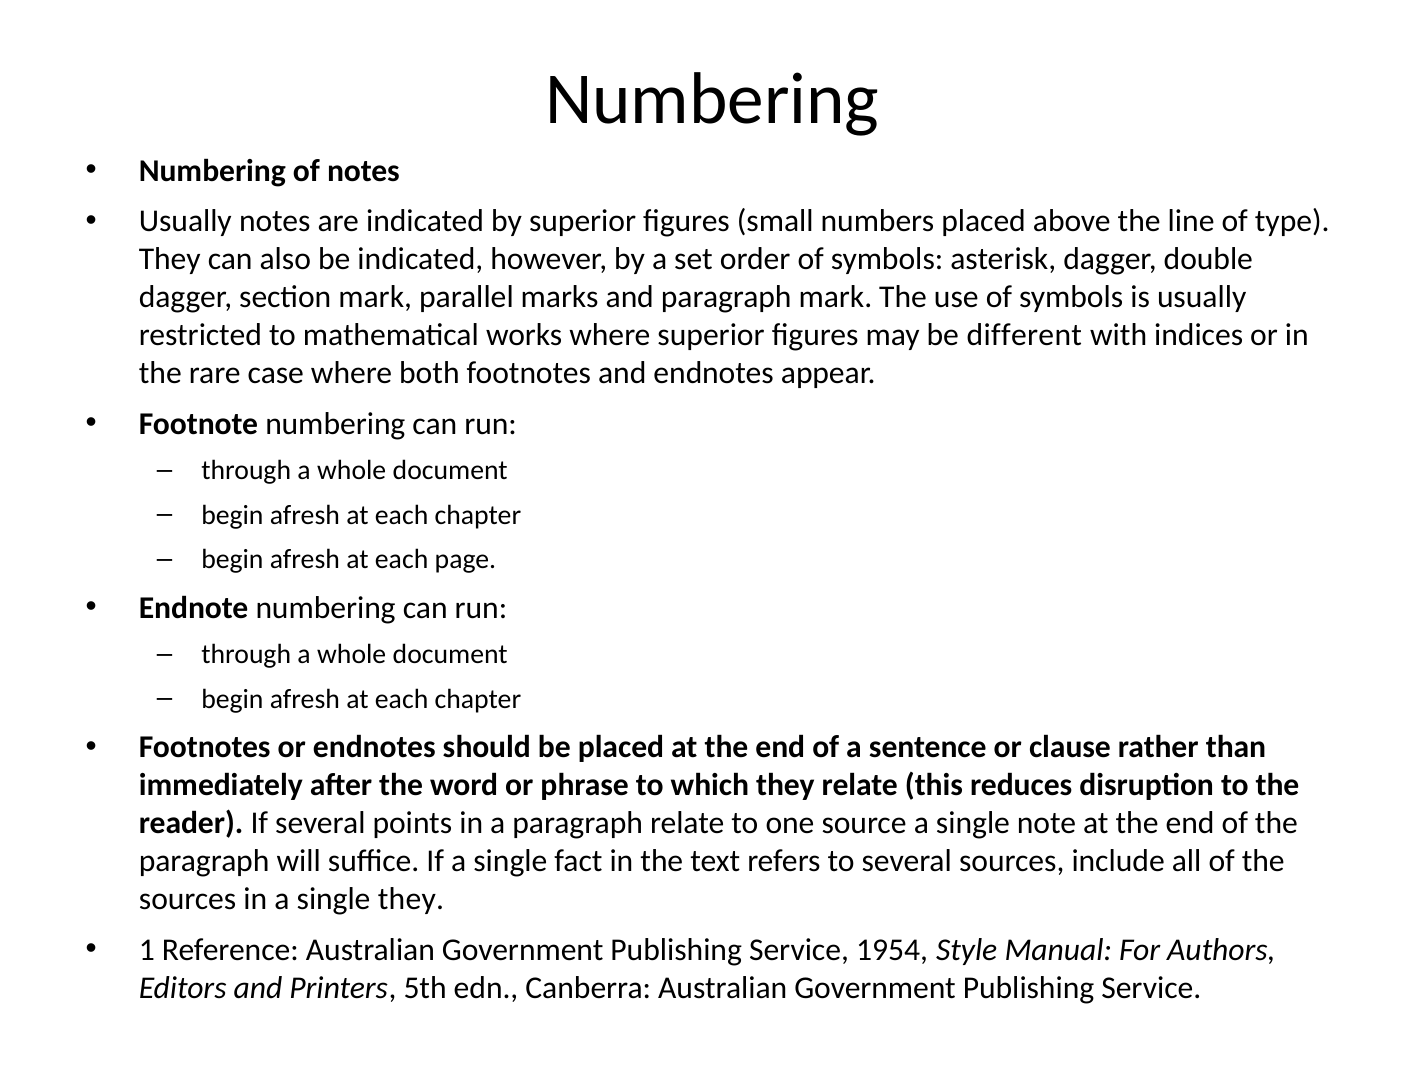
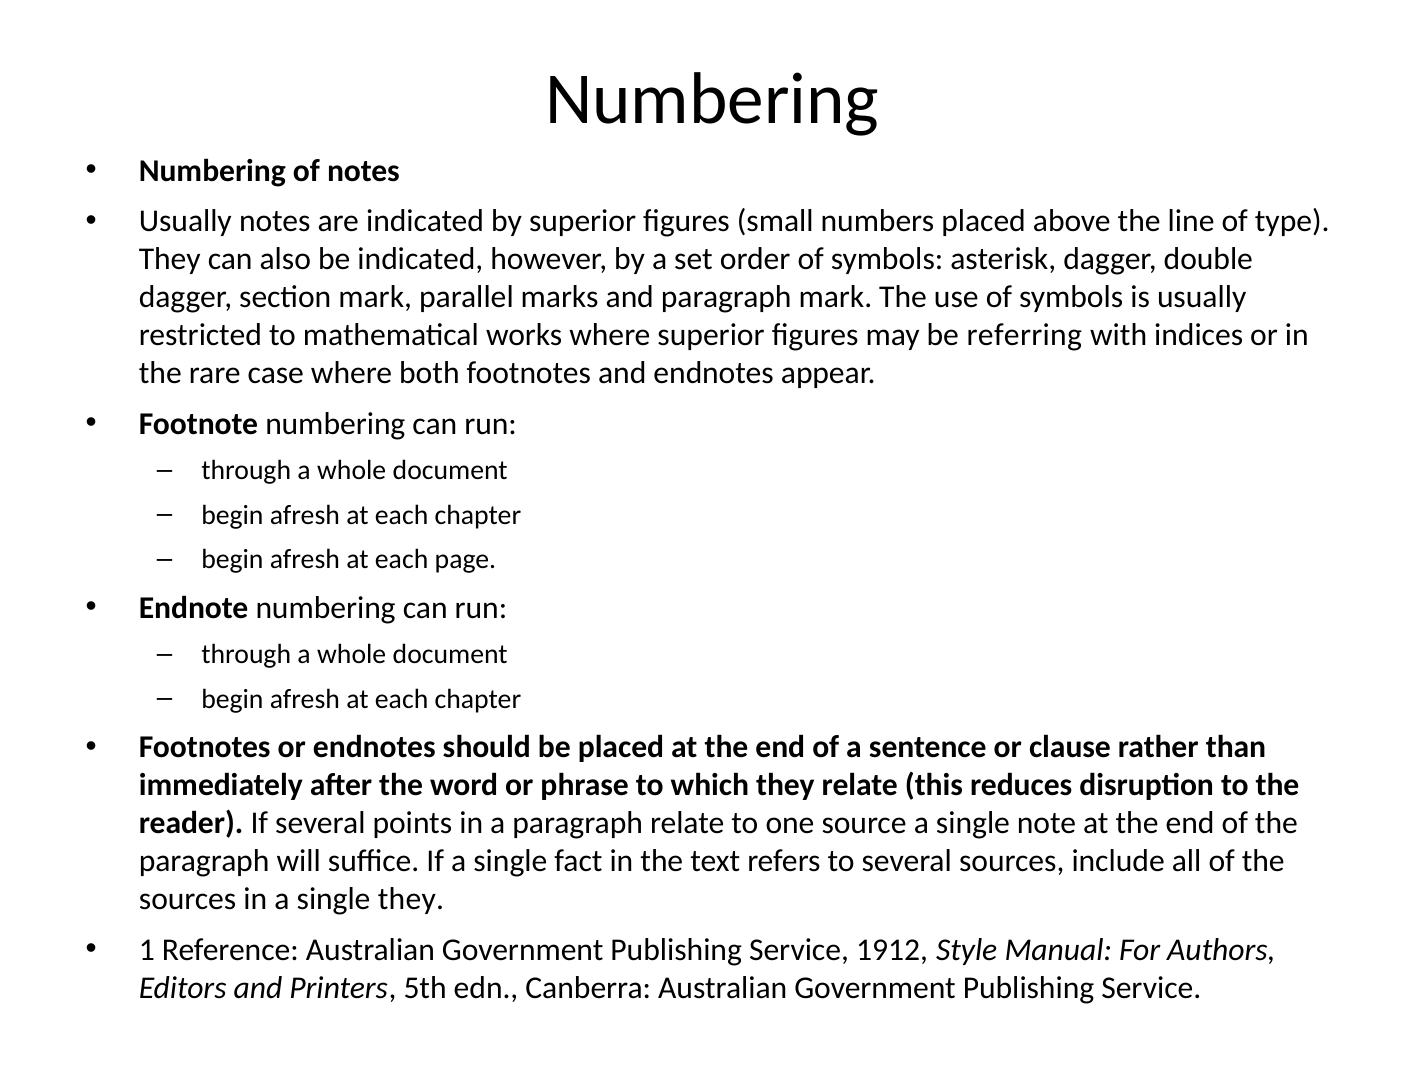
different: different -> referring (1024, 335)
1954: 1954 -> 1912 (892, 950)
